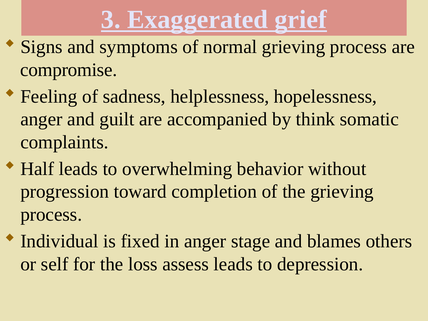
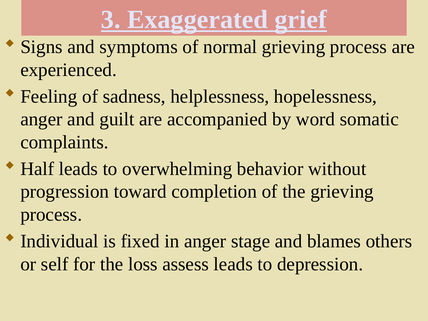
compromise: compromise -> experienced (69, 70)
think: think -> word (316, 119)
